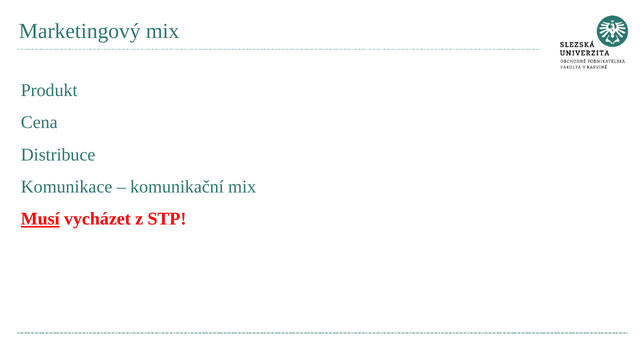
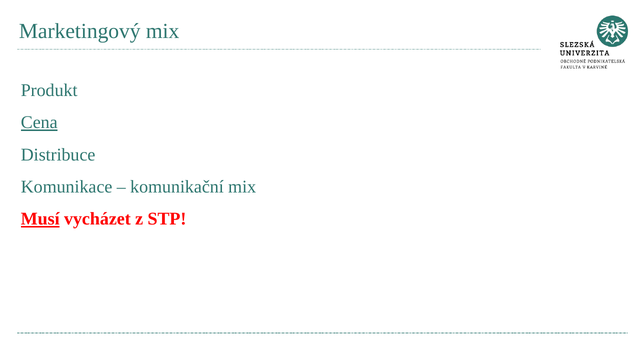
Cena underline: none -> present (39, 123)
